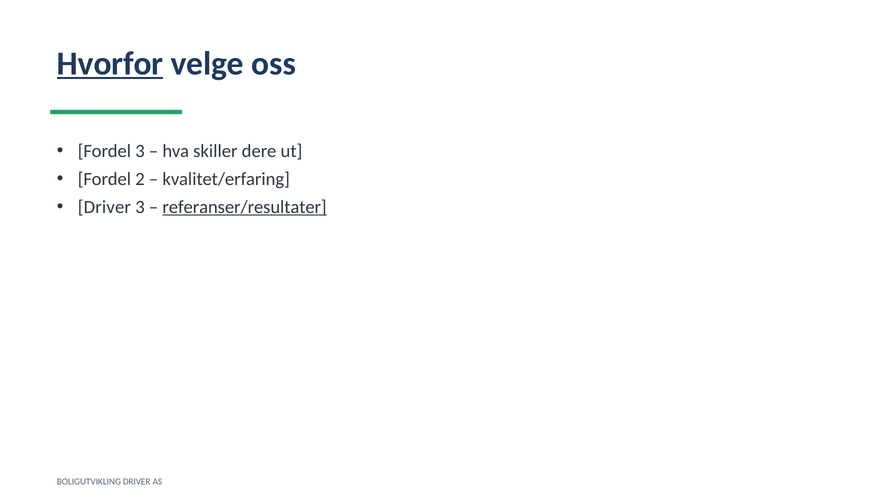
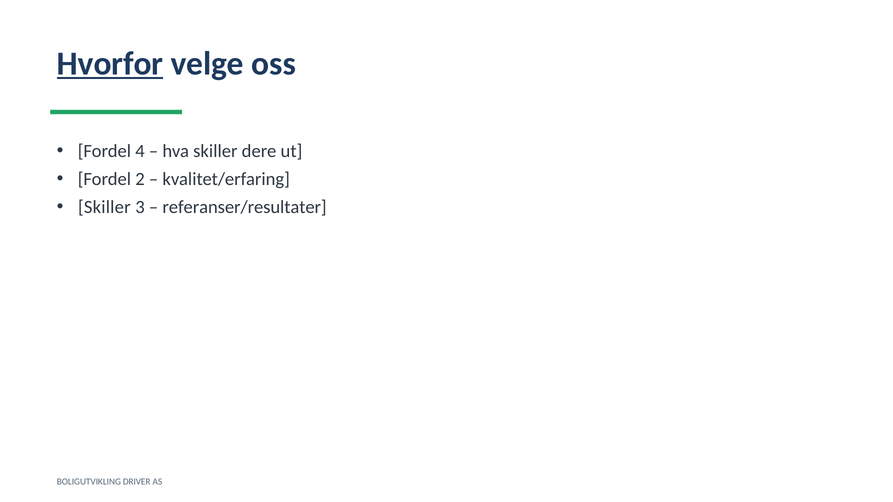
Fordel 3: 3 -> 4 (140, 151)
Driver: Driver -> Skiller (104, 207)
referanser/resultater underline: present -> none (245, 207)
